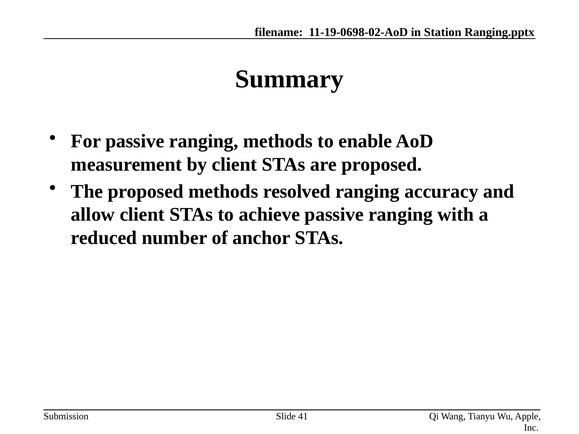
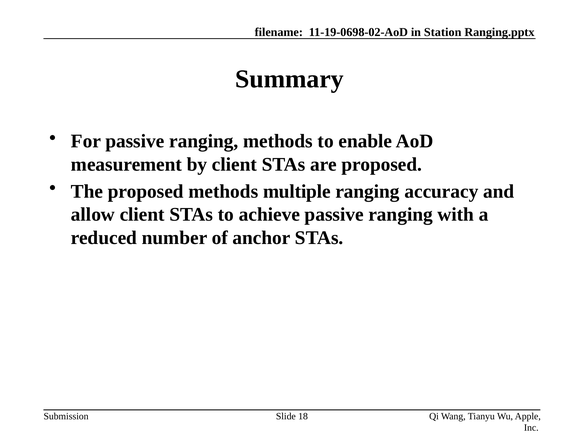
resolved: resolved -> multiple (297, 191)
41: 41 -> 18 (303, 416)
